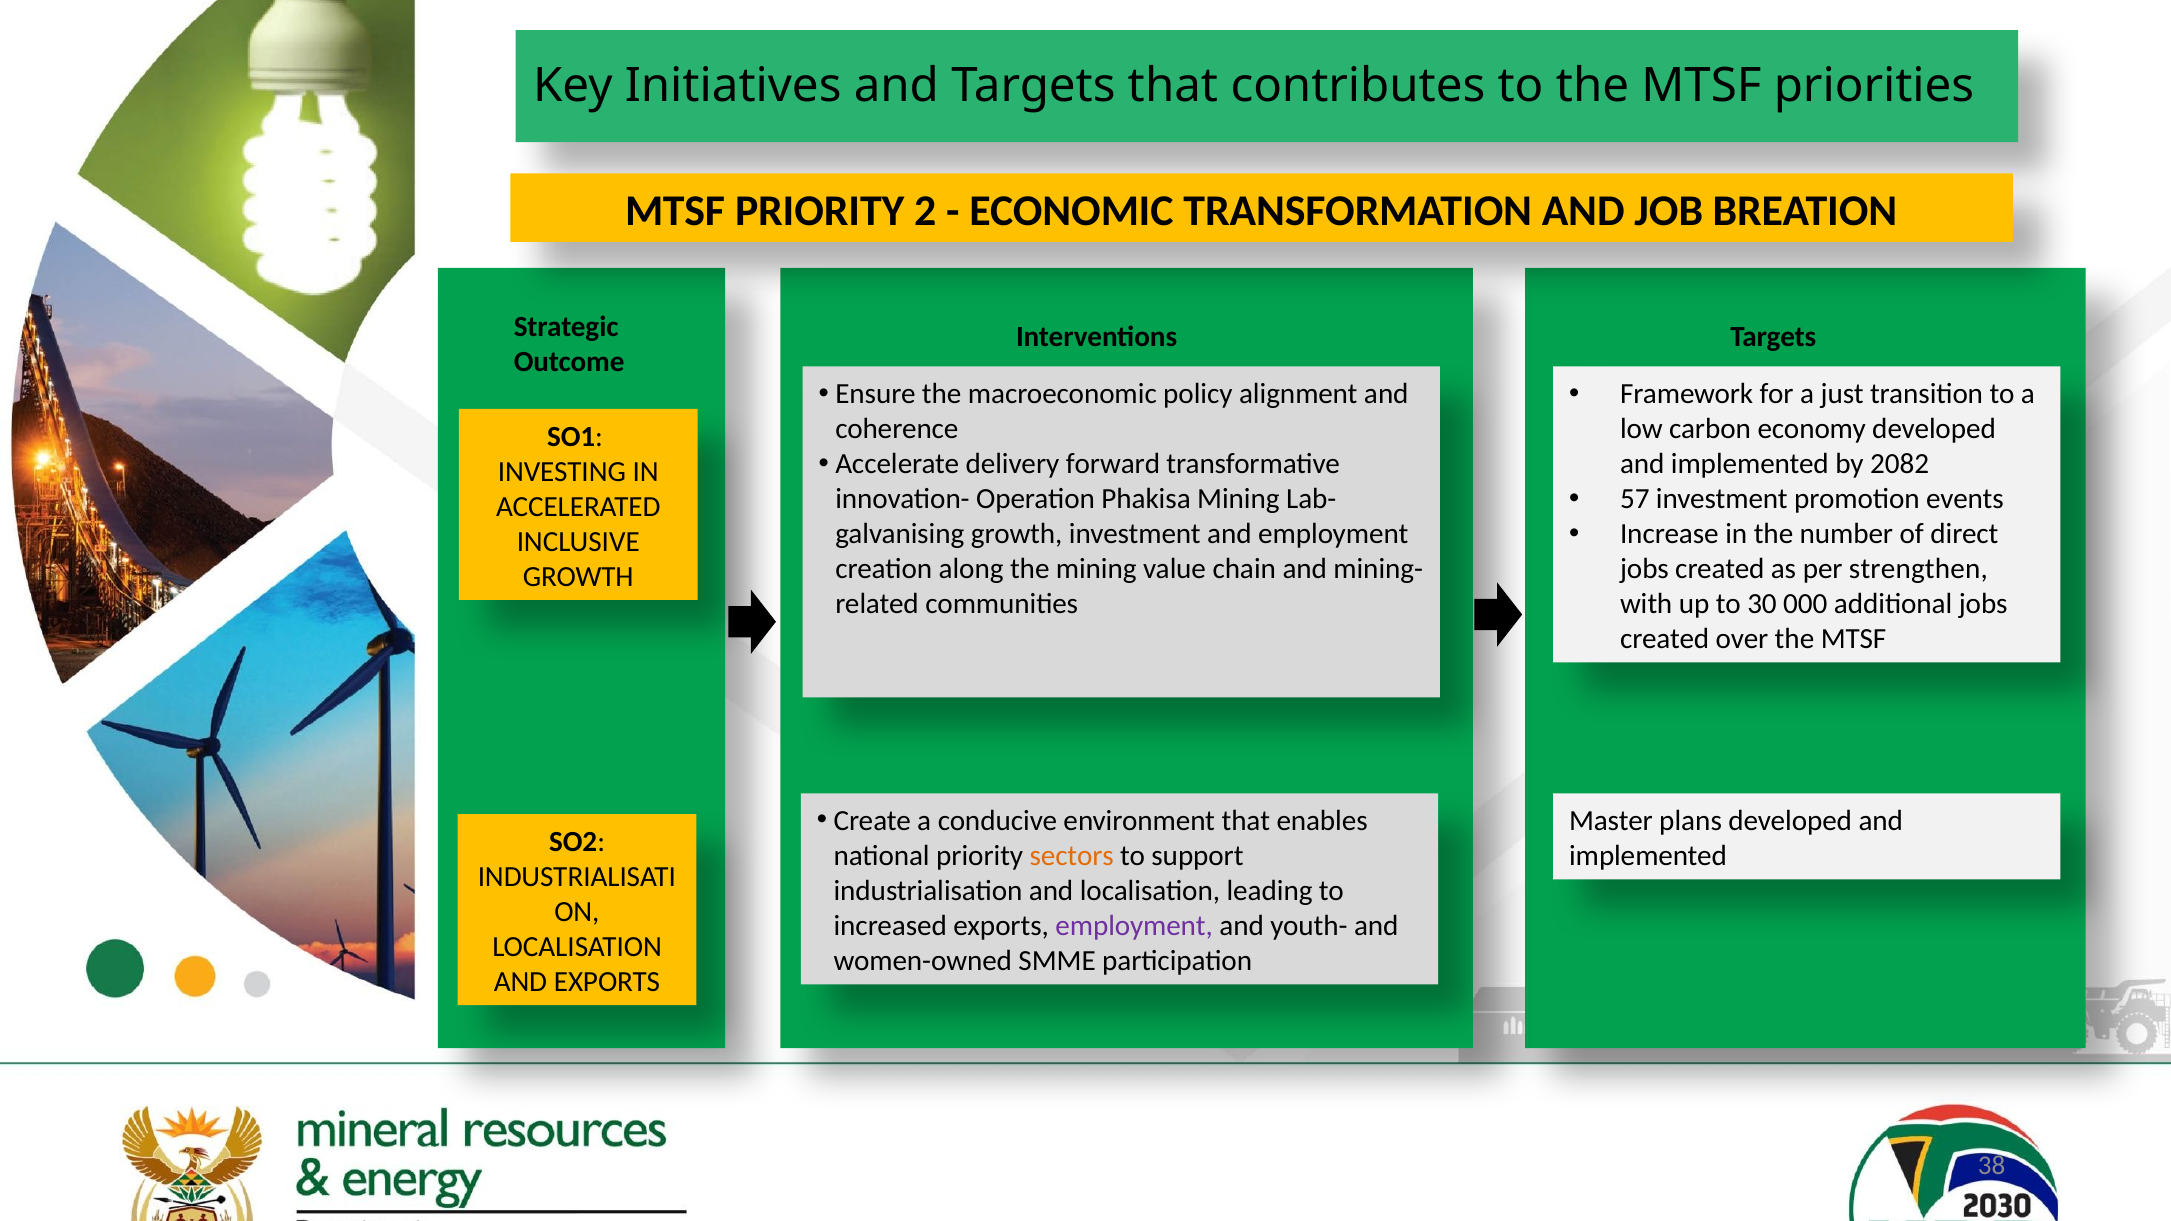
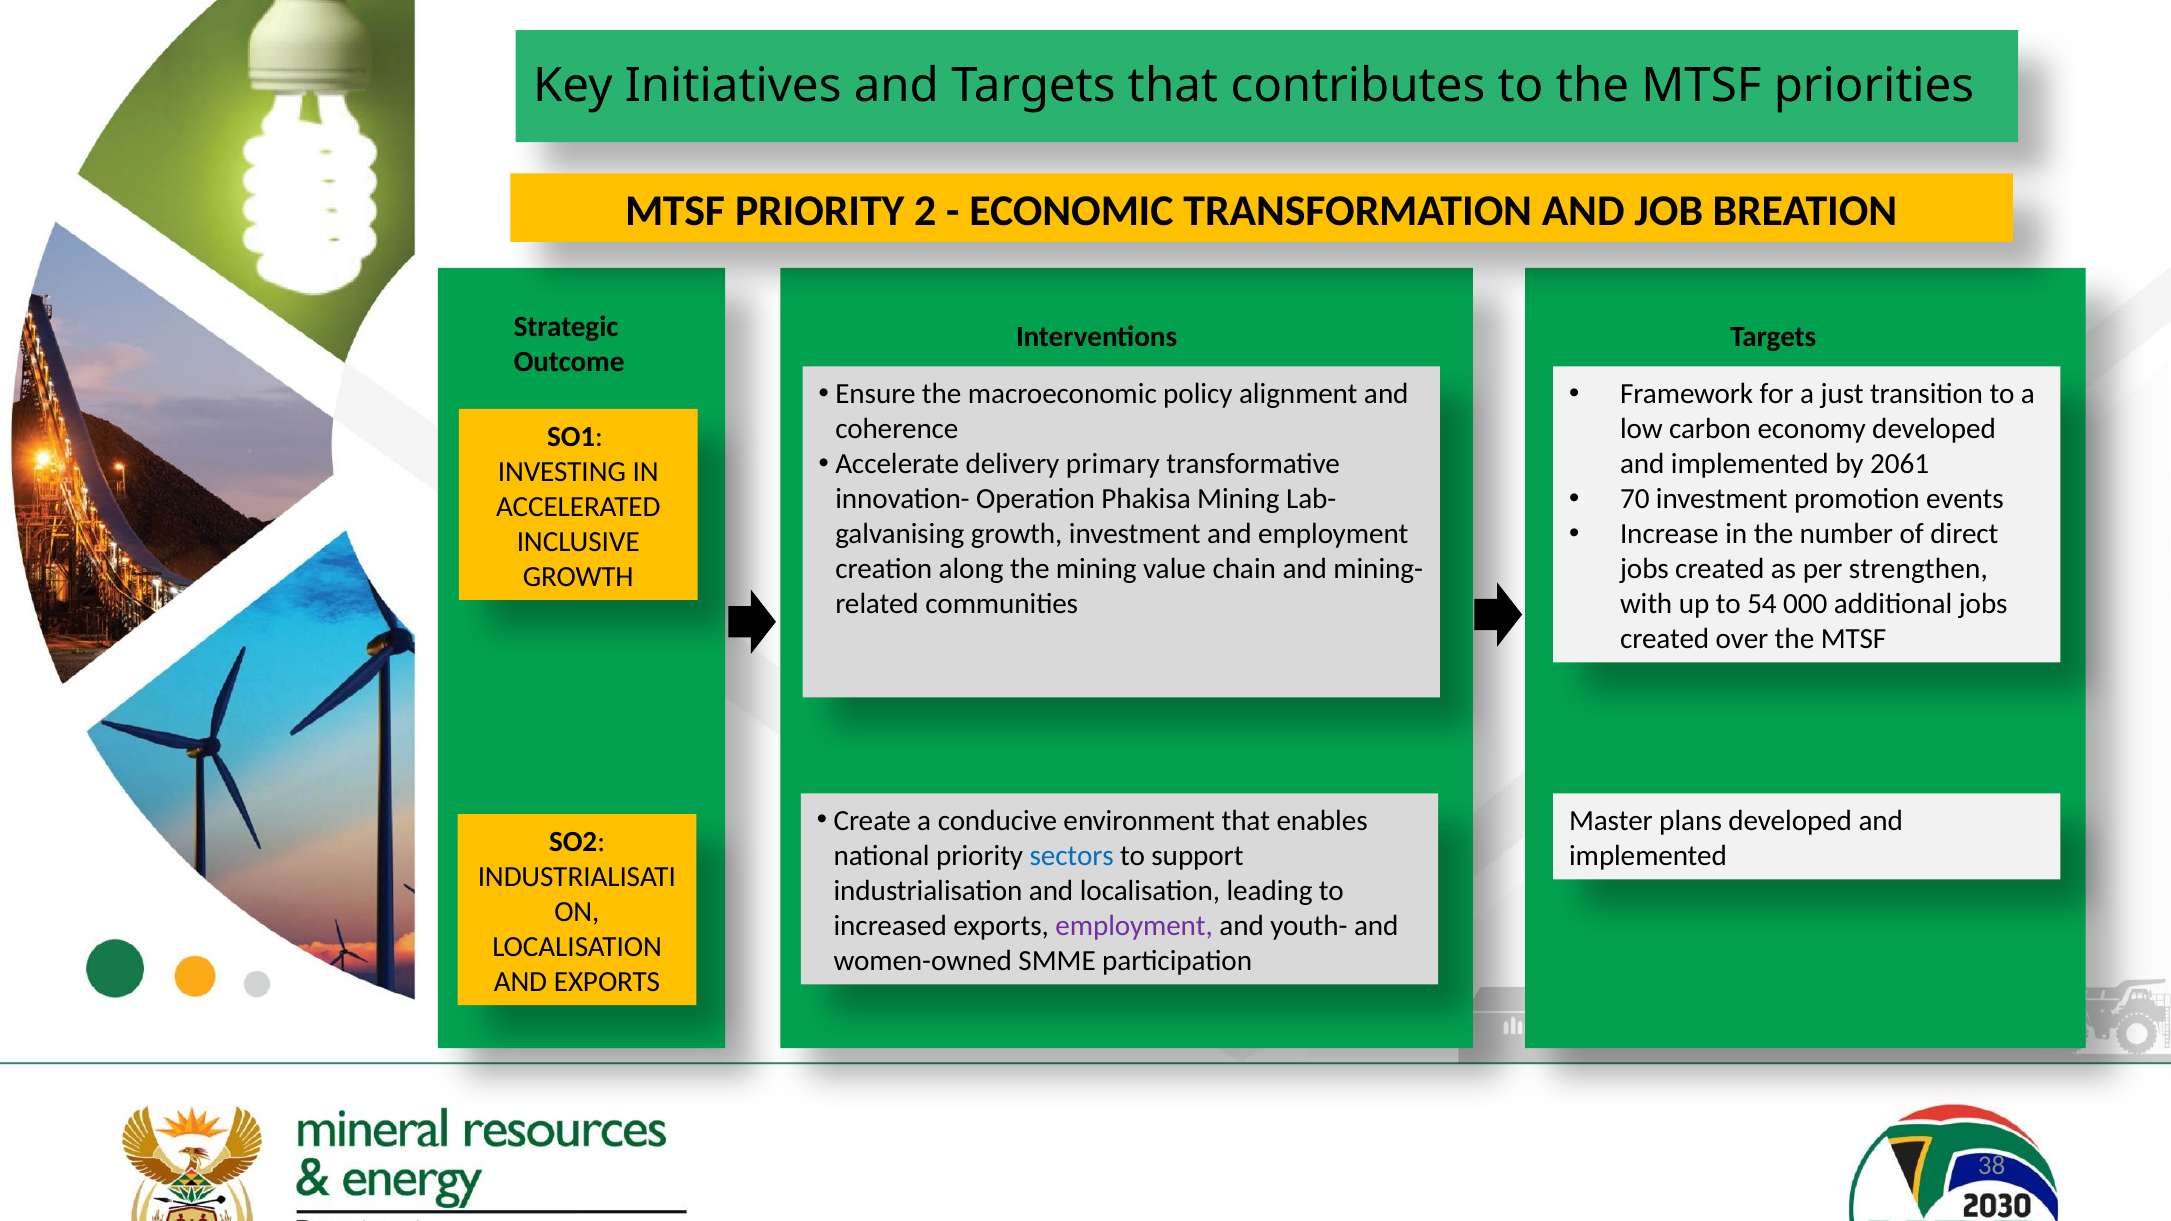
forward: forward -> primary (1113, 464)
2082: 2082 -> 2061 (1900, 464)
57: 57 -> 70 (1635, 499)
30: 30 -> 54 (1762, 604)
sectors colour: orange -> blue (1072, 856)
